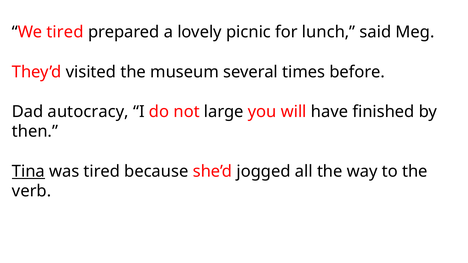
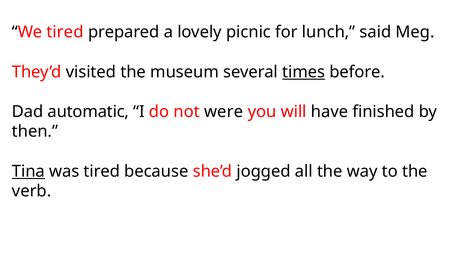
times underline: none -> present (304, 72)
autocracy: autocracy -> automatic (88, 112)
large: large -> were (224, 112)
